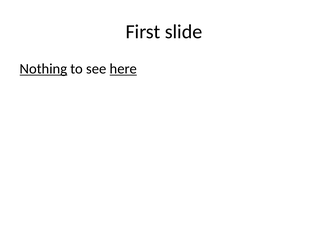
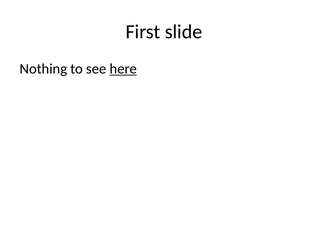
Nothing underline: present -> none (43, 69)
